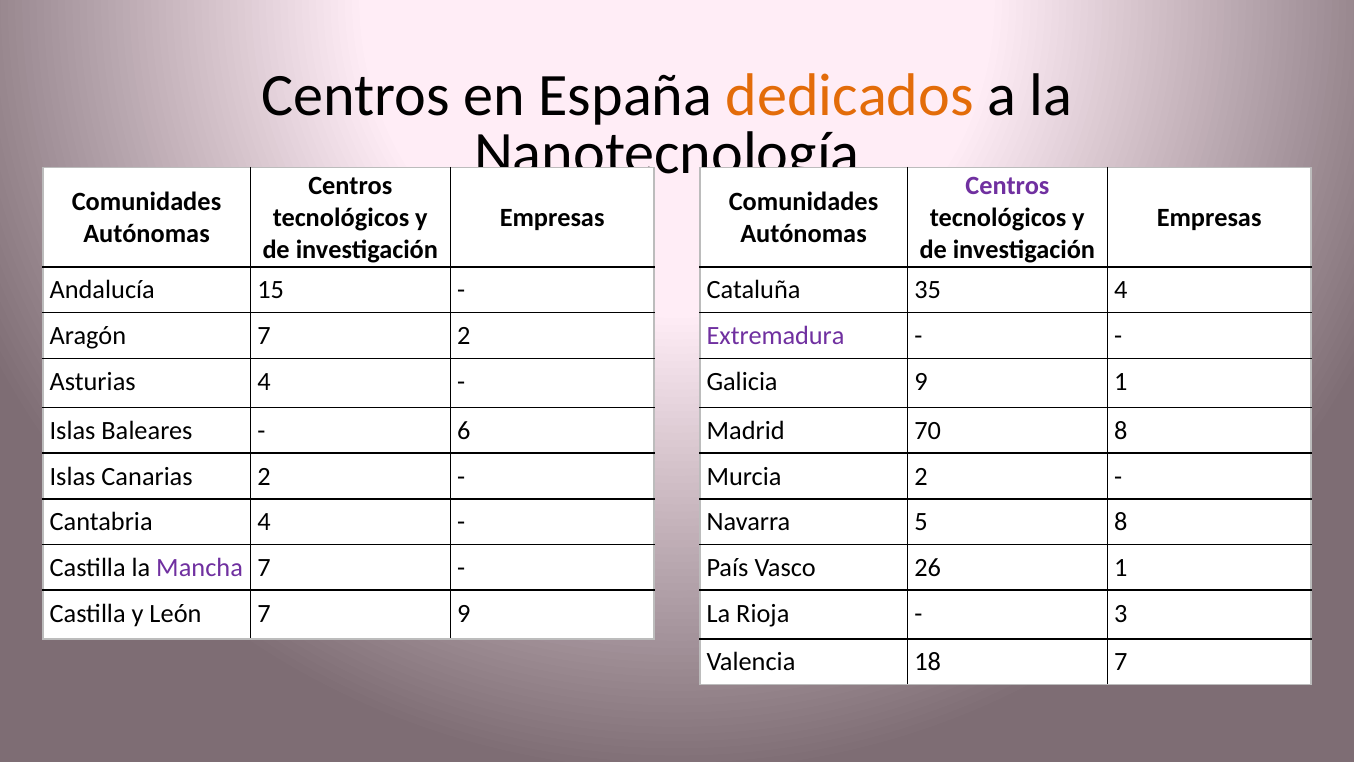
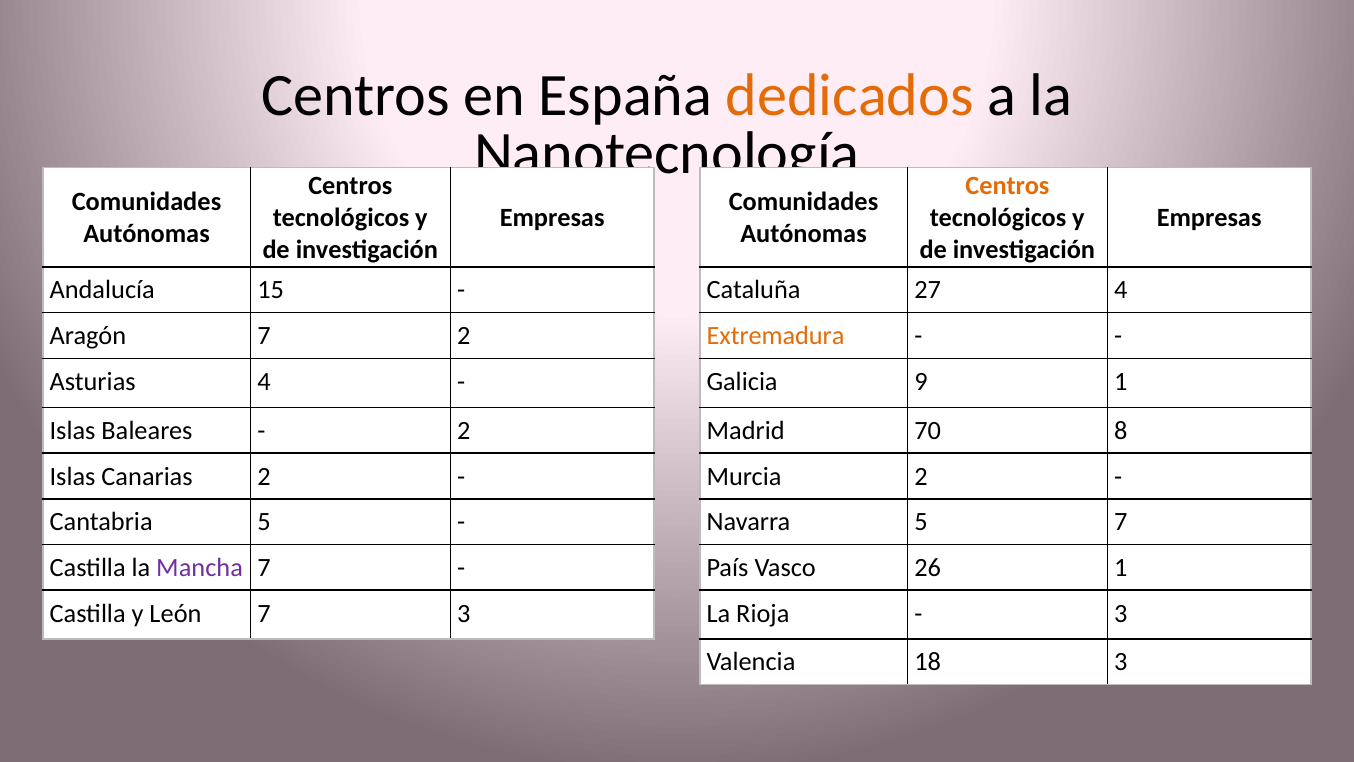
Centros colour: purple -> orange (1007, 186)
35: 35 -> 27 (928, 290)
Extremadura colour: purple -> orange (776, 336)
6: 6 -> 2 (464, 431)
Cantabria 4: 4 -> 5 (264, 522)
5 8: 8 -> 7 (1121, 522)
7 9: 9 -> 3 (464, 613)
18 7: 7 -> 3 (1121, 662)
